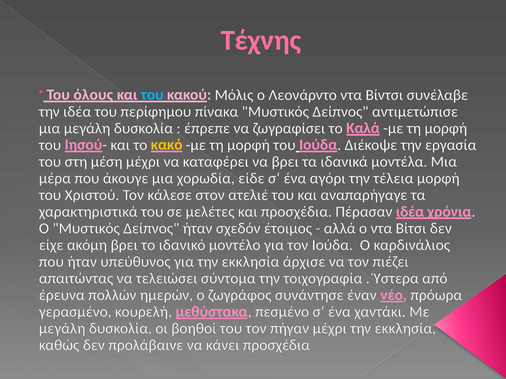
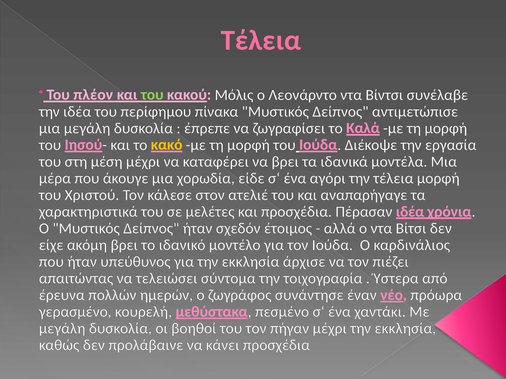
Τέχνης: Τέχνης -> Τέλεια (261, 41)
όλους: όλους -> πλέον (93, 95)
του colour: light blue -> light green (152, 95)
